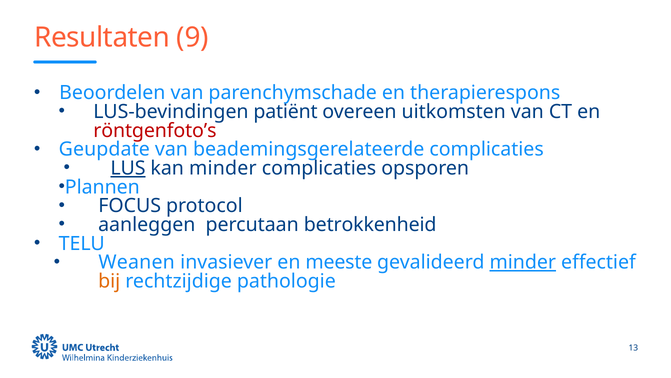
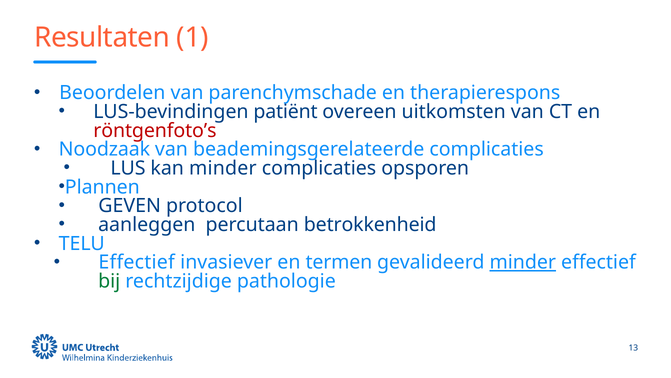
9: 9 -> 1 (193, 37)
Geupdate: Geupdate -> Noodzaak (104, 149)
LUS underline: present -> none (128, 168)
FOCUS: FOCUS -> GEVEN (130, 206)
Weanen: Weanen -> Effectief (137, 262)
meeste: meeste -> termen (339, 262)
bij colour: orange -> green (109, 281)
